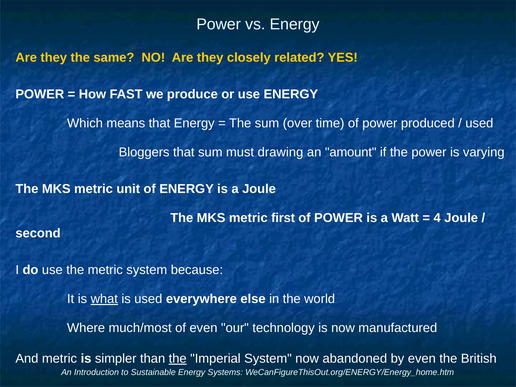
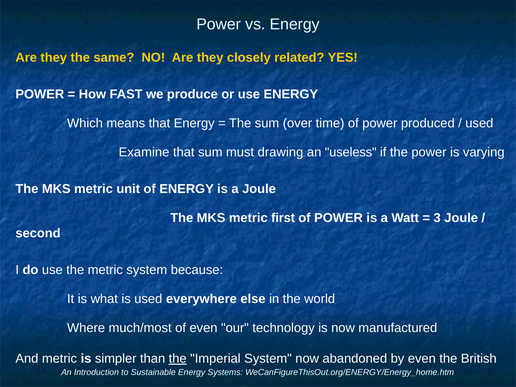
Bloggers: Bloggers -> Examine (144, 152)
amount: amount -> useless (351, 152)
4: 4 -> 3 (437, 218)
what underline: present -> none (104, 299)
